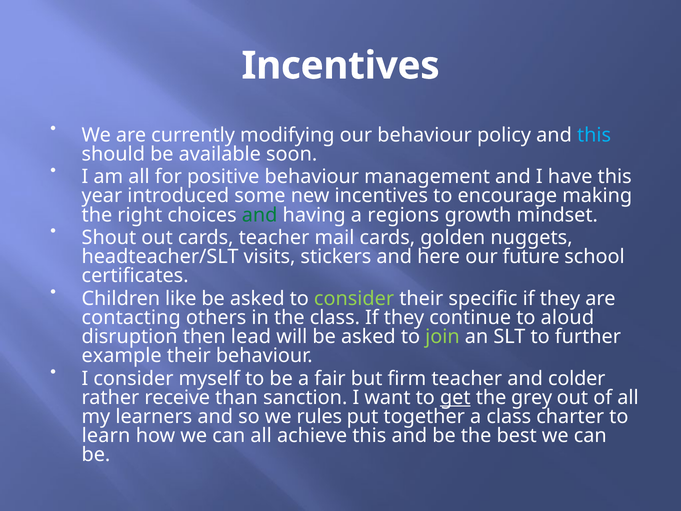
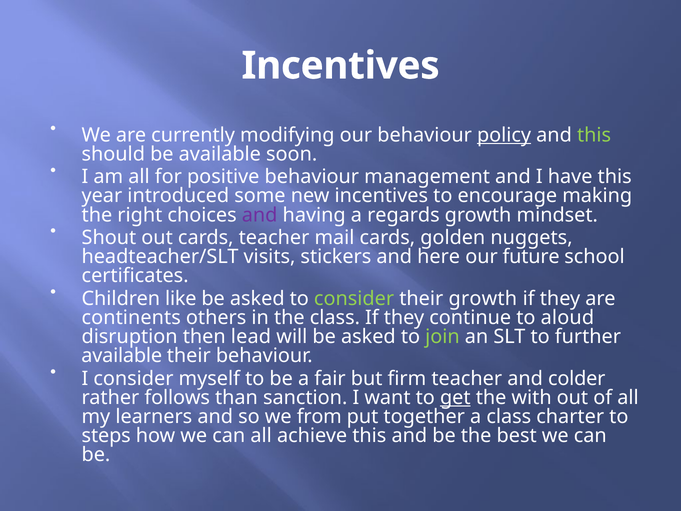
policy underline: none -> present (504, 135)
this colour: light blue -> light green (594, 135)
and colour: green -> purple (260, 215)
regions: regions -> regards (403, 215)
their specific: specific -> growth (483, 298)
contacting: contacting -> continents (131, 317)
example: example -> available (122, 356)
receive: receive -> follows (177, 397)
grey: grey -> with (532, 397)
rules: rules -> from (319, 416)
learn: learn -> steps (106, 435)
